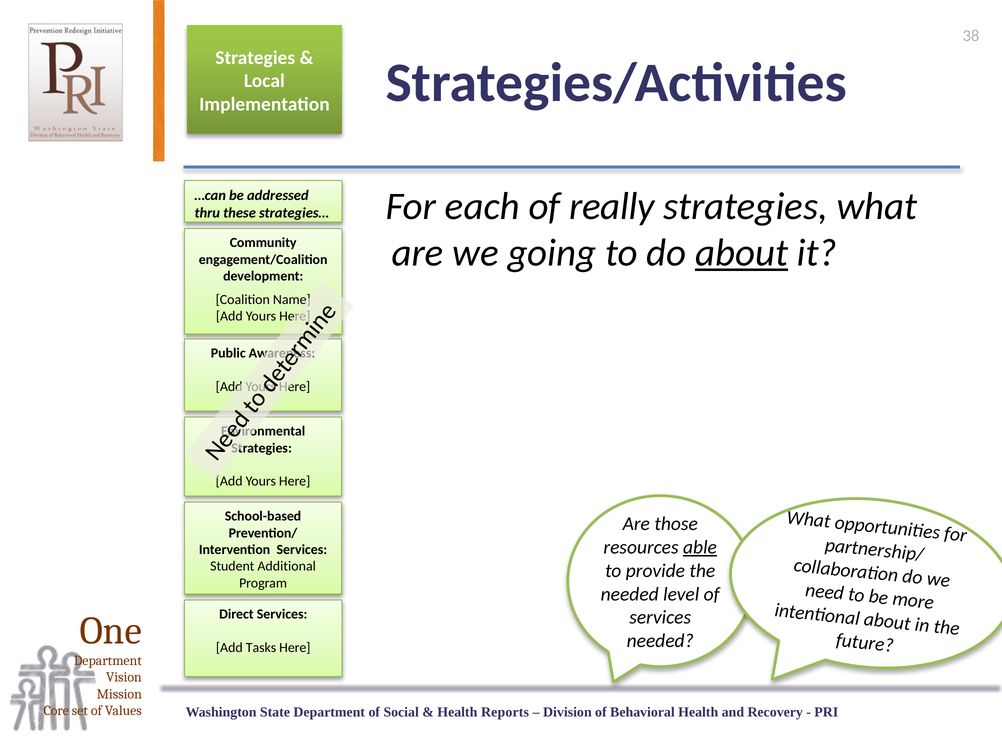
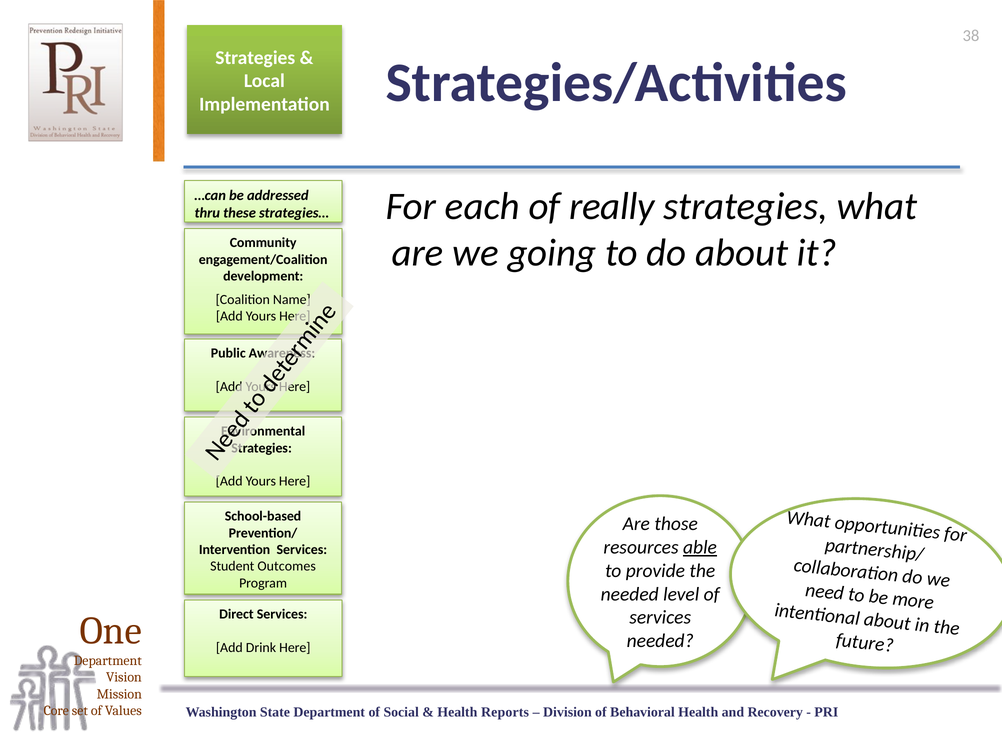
about underline: present -> none (742, 253)
Additional: Additional -> Outcomes (287, 567)
Tasks: Tasks -> Drink (261, 648)
